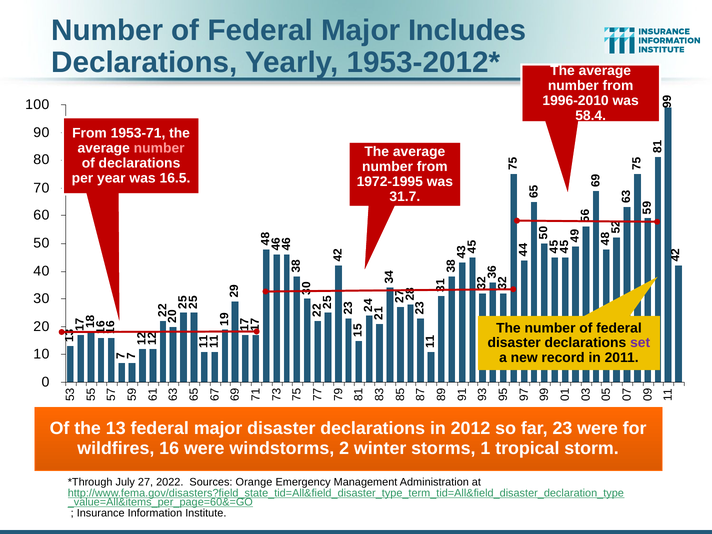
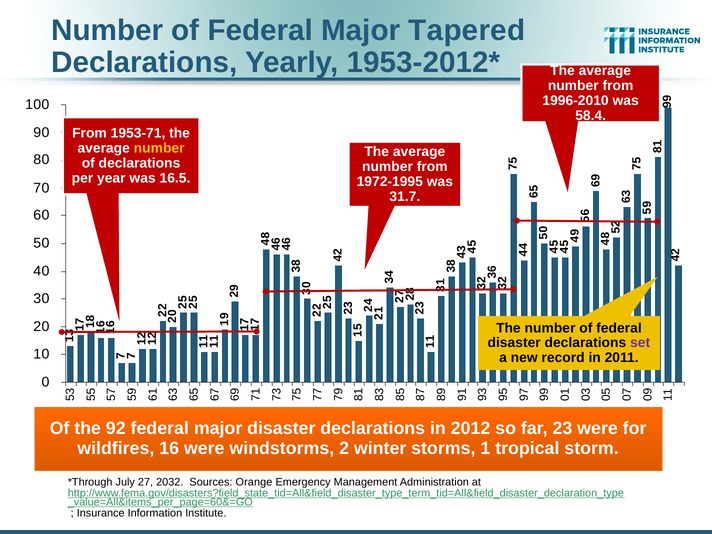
Includes: Includes -> Tapered (467, 30)
number colour: pink -> yellow (159, 148)
13: 13 -> 92 (116, 428)
2022: 2022 -> 2032 (170, 482)
